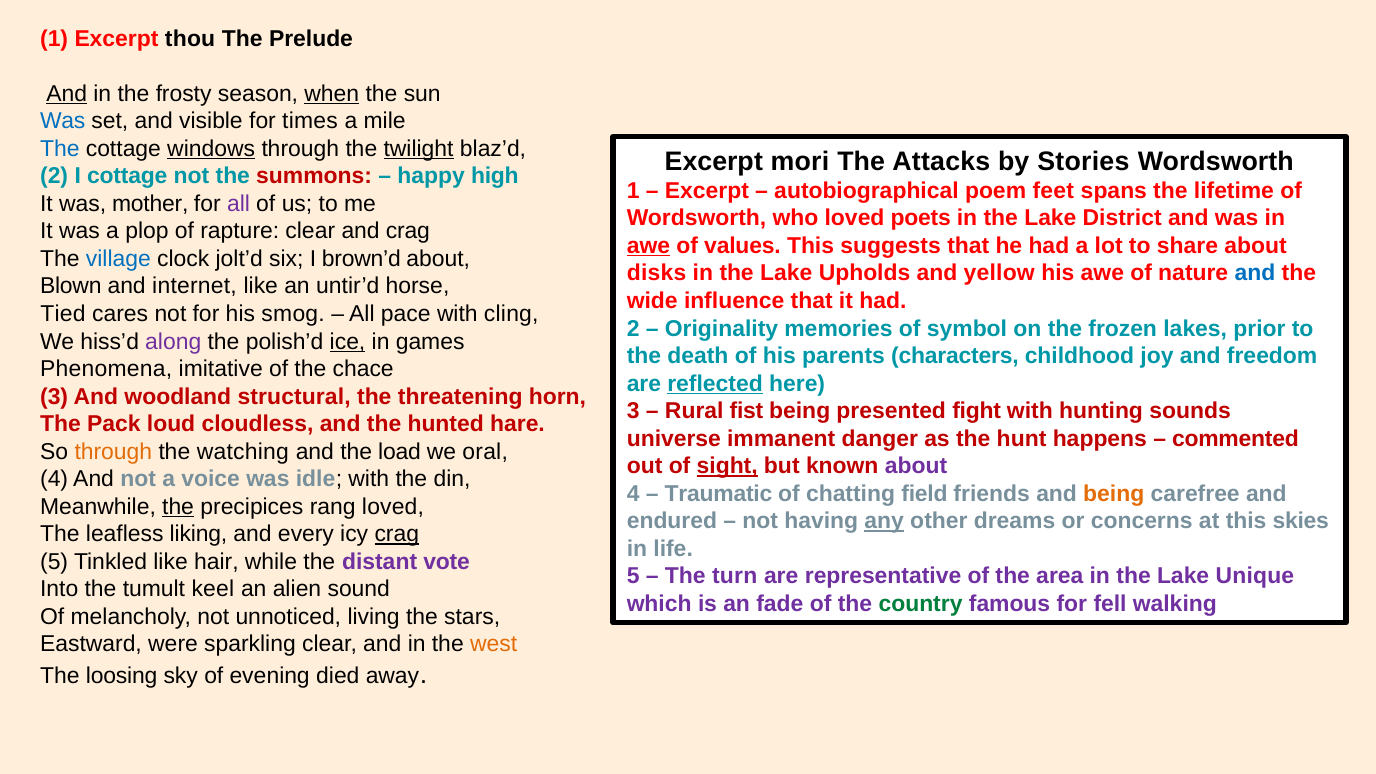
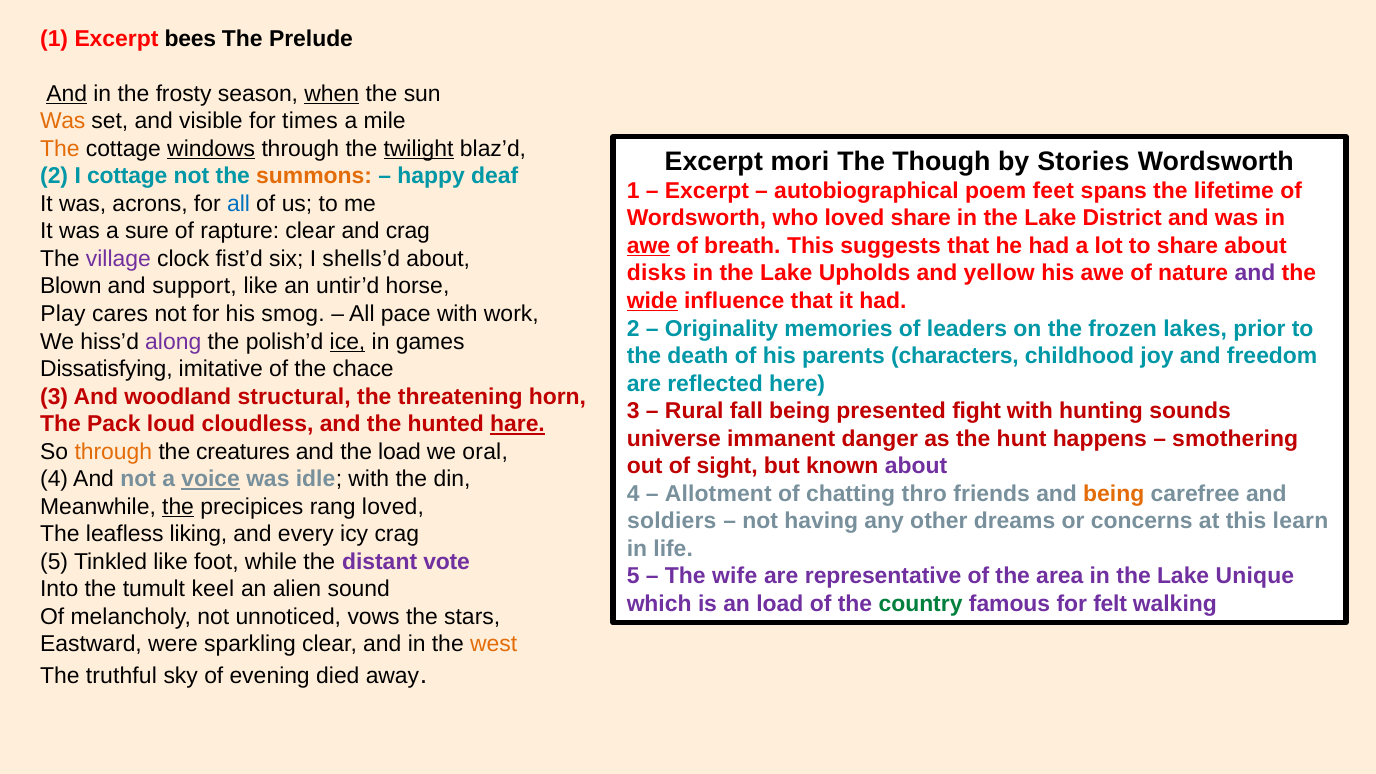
thou: thou -> bees (190, 39)
Was colour: blue -> orange (63, 121)
The colour: blue -> orange (60, 149)
Attacks: Attacks -> Though (941, 161)
summons colour: red -> orange (314, 176)
high: high -> deaf (495, 176)
mother: mother -> acrons (150, 204)
all colour: purple -> blue (239, 204)
loved poets: poets -> share (921, 218)
plop: plop -> sure (147, 231)
values: values -> breath (742, 246)
village colour: blue -> purple (118, 259)
jolt’d: jolt’d -> fist’d (239, 259)
brown’d: brown’d -> shells’d (361, 259)
and colour: blue -> purple (1255, 273)
internet: internet -> support (195, 286)
wide underline: none -> present (652, 301)
Tied: Tied -> Play (63, 314)
cling: cling -> work (511, 314)
symbol: symbol -> leaders (967, 328)
Phenomena: Phenomena -> Dissatisfying (106, 369)
reflected underline: present -> none (715, 384)
fist: fist -> fall (746, 411)
hare underline: none -> present (518, 424)
commented: commented -> smothering (1235, 439)
watching: watching -> creatures (243, 452)
sight underline: present -> none (727, 466)
voice underline: none -> present (211, 479)
Traumatic: Traumatic -> Allotment (718, 494)
field: field -> thro (924, 494)
endured: endured -> soldiers (672, 521)
any underline: present -> none (884, 521)
skies: skies -> learn (1301, 521)
crag underline: present -> none (397, 534)
hair: hair -> foot (216, 562)
turn: turn -> wife (735, 576)
an fade: fade -> load (780, 604)
fell: fell -> felt (1110, 604)
living: living -> vows (374, 617)
loosing: loosing -> truthful (121, 676)
